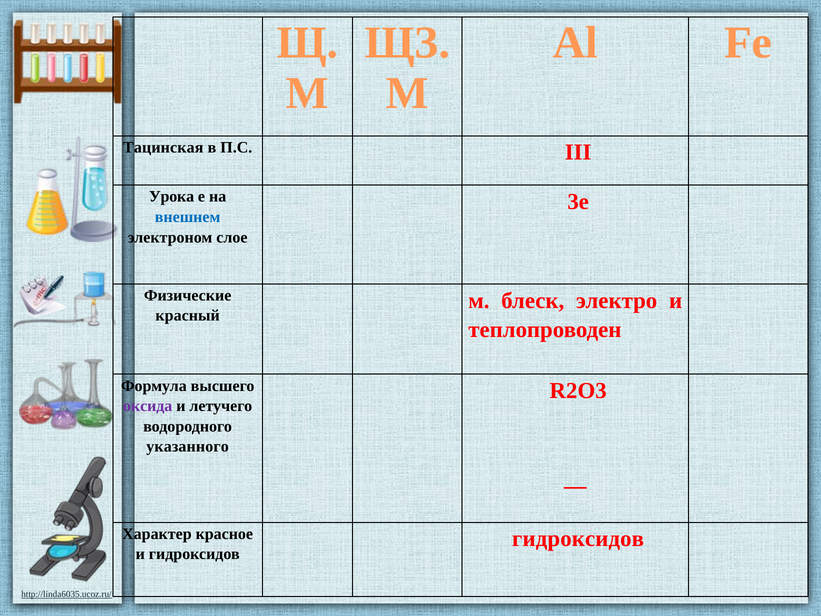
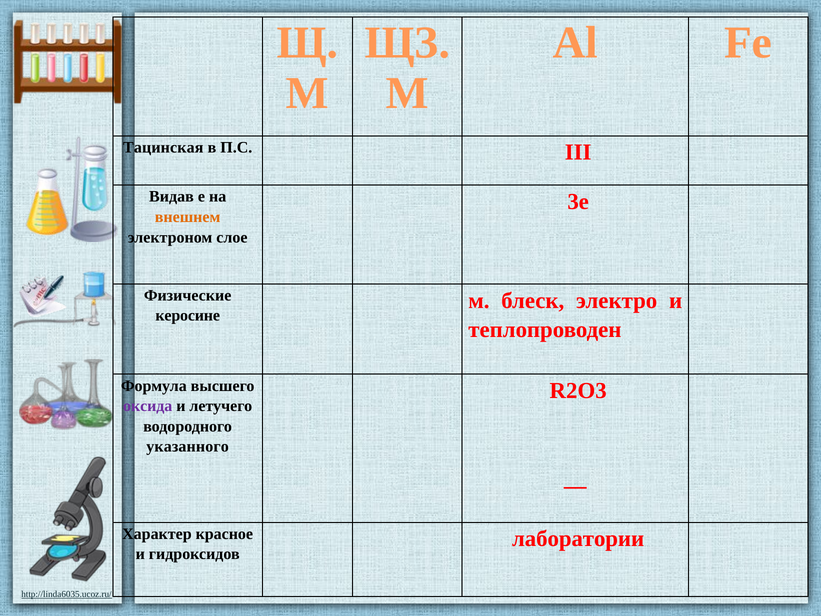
Урока: Урока -> Видав (171, 197)
внешнем colour: blue -> orange (188, 217)
красный: красный -> керосине (188, 316)
гидроксидов: гидроксидов -> лаборатории (578, 539)
